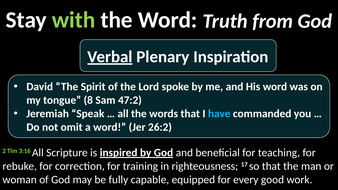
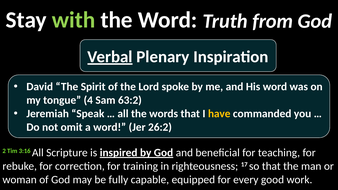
8: 8 -> 4 (88, 100)
47:2: 47:2 -> 63:2 (130, 100)
have colour: light blue -> yellow (219, 114)
